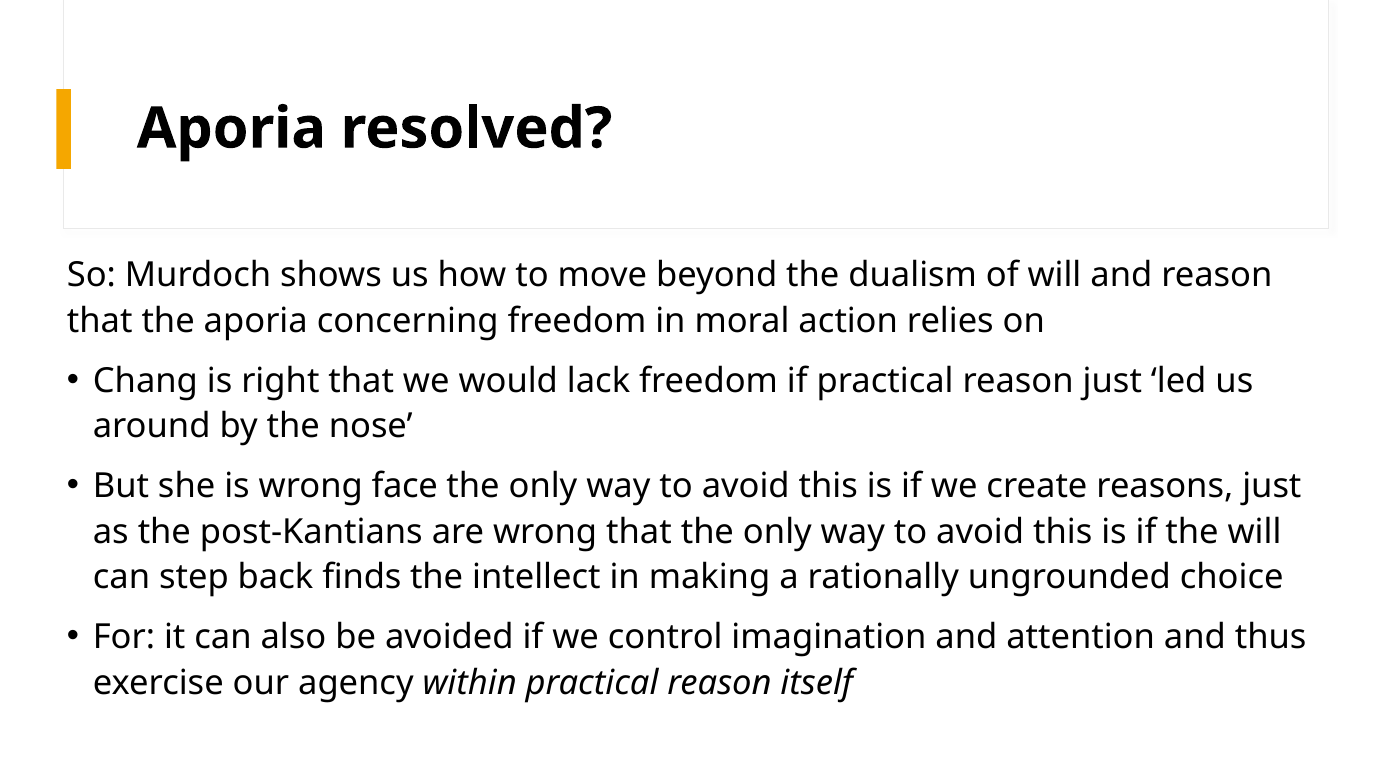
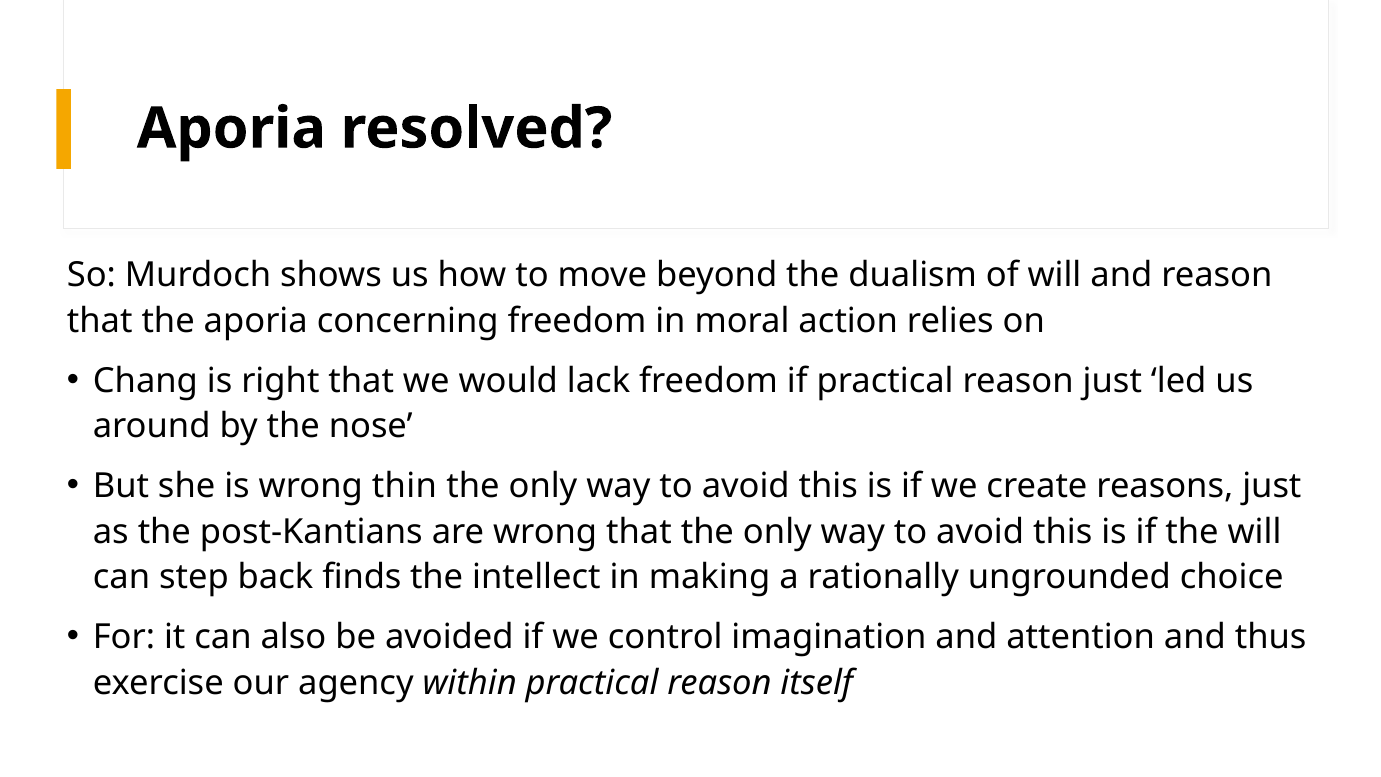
face: face -> thin (404, 486)
